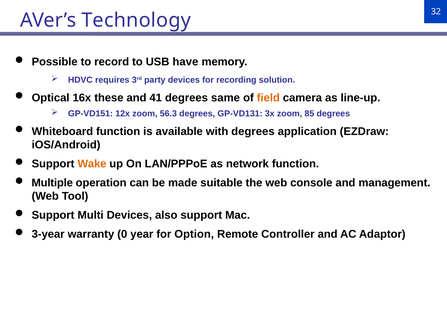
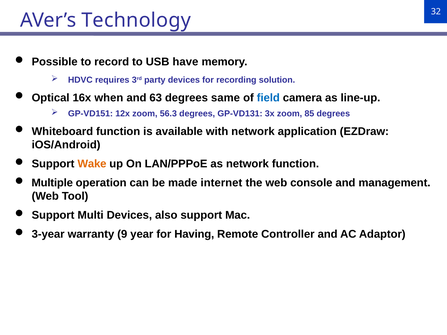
these: these -> when (109, 98)
41: 41 -> 63 (156, 98)
field colour: orange -> blue (268, 98)
with degrees: degrees -> network (253, 132)
suitable: suitable -> internet (221, 183)
0: 0 -> 9 (122, 234)
Option: Option -> Having (194, 234)
